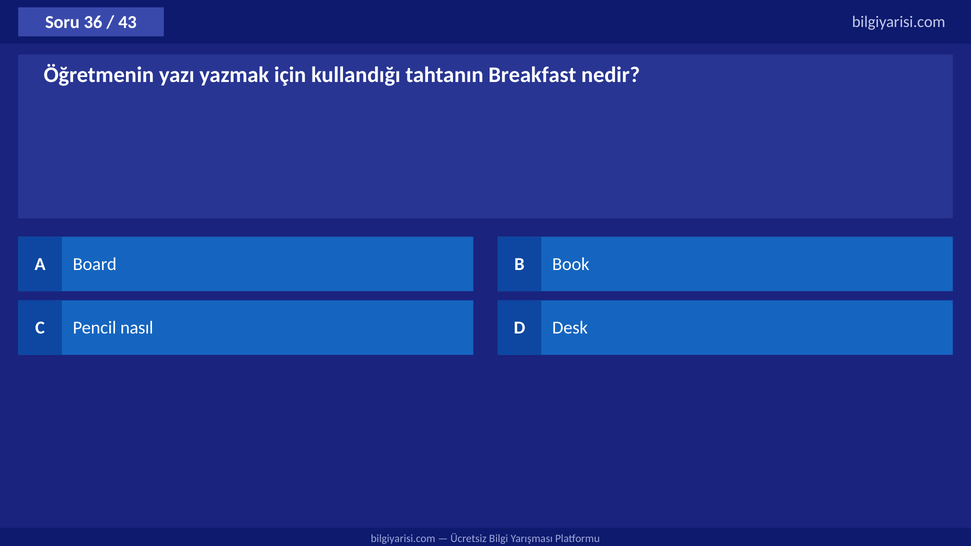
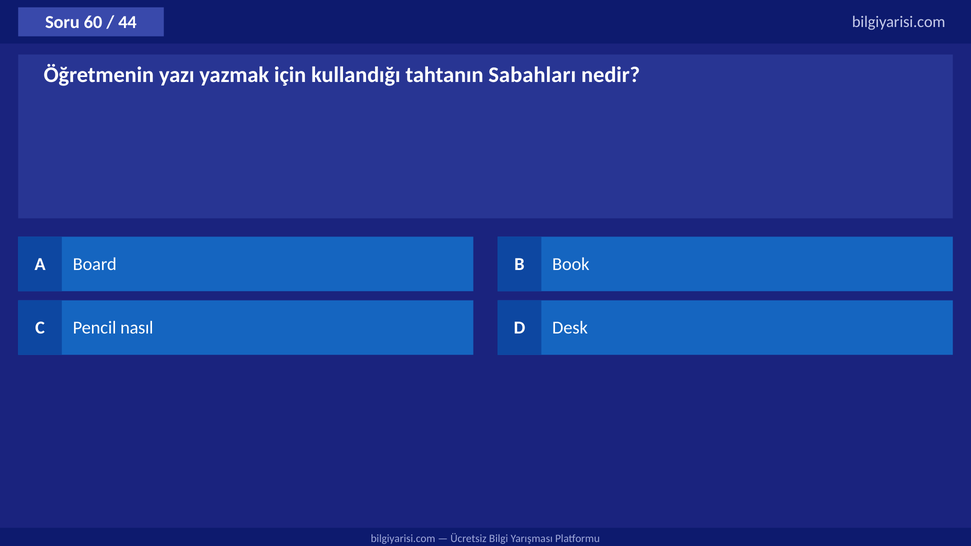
36: 36 -> 60 (93, 22)
43: 43 -> 44 (127, 22)
Breakfast: Breakfast -> Sabahları (532, 75)
